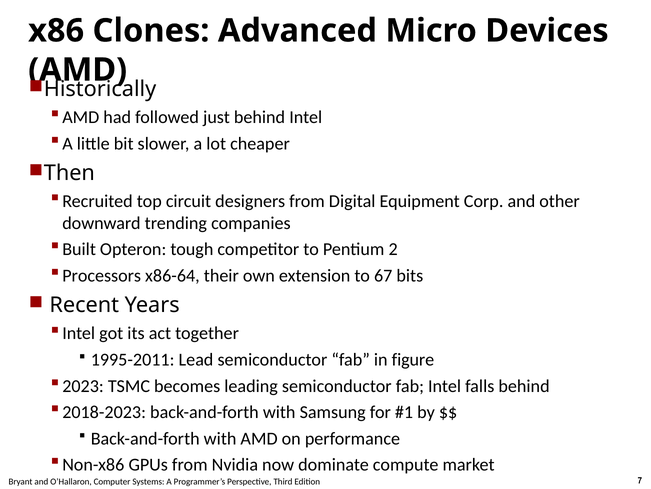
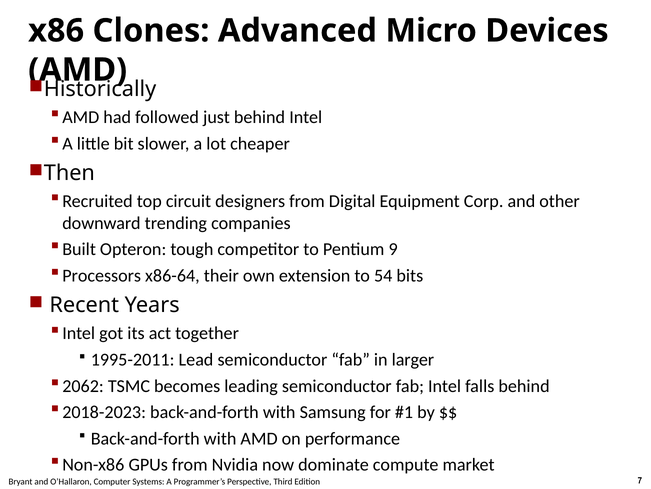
2: 2 -> 9 (393, 249)
67: 67 -> 54 (383, 275)
figure: figure -> larger (413, 359)
2023: 2023 -> 2062 (83, 385)
